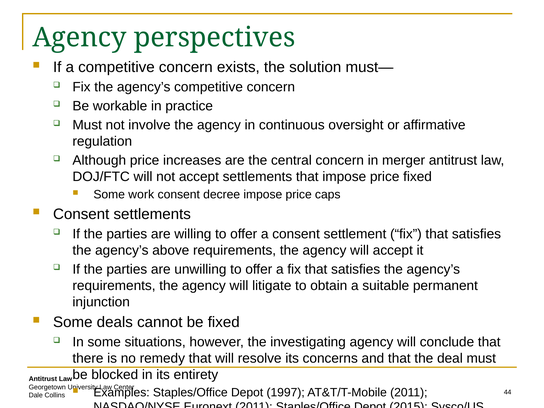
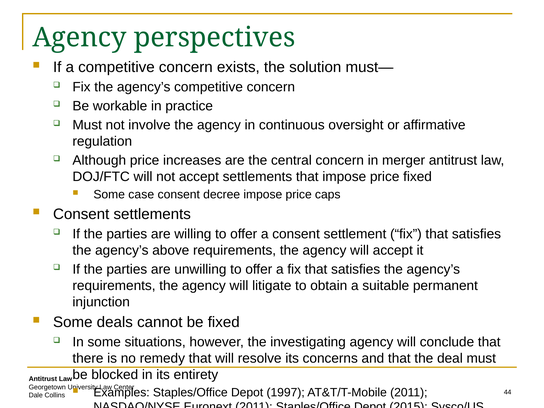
work: work -> case (141, 194)
